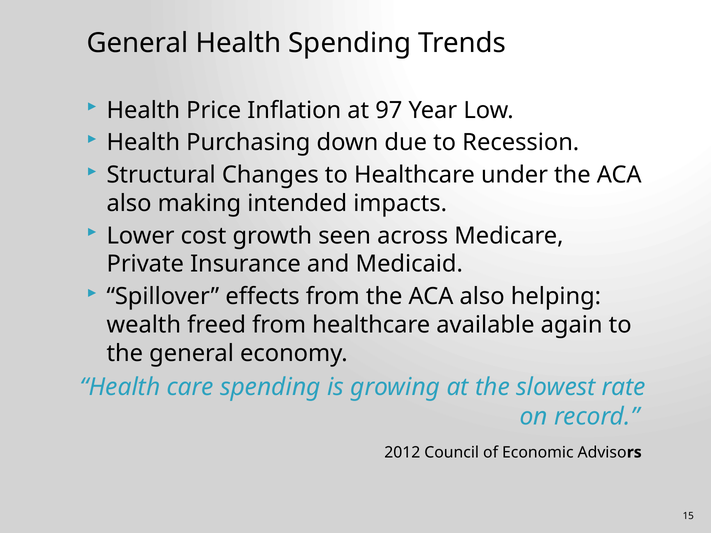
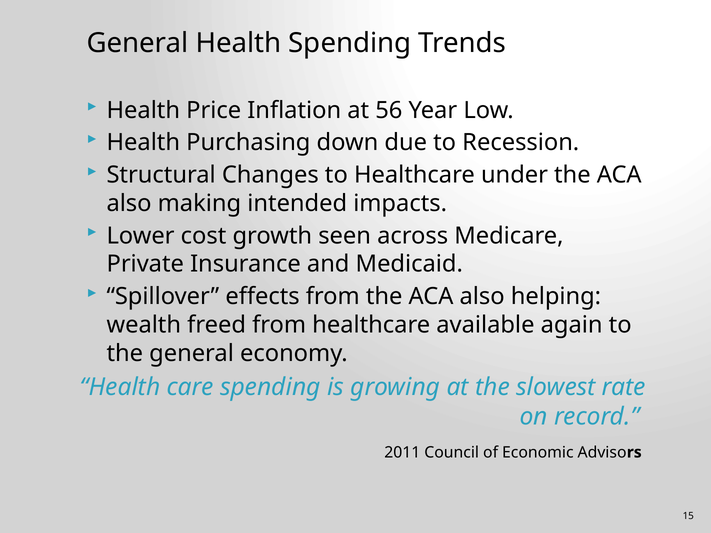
97: 97 -> 56 (389, 110)
2012: 2012 -> 2011 (402, 453)
